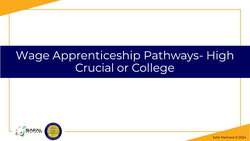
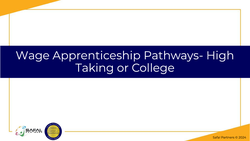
Crucial: Crucial -> Taking (95, 68)
